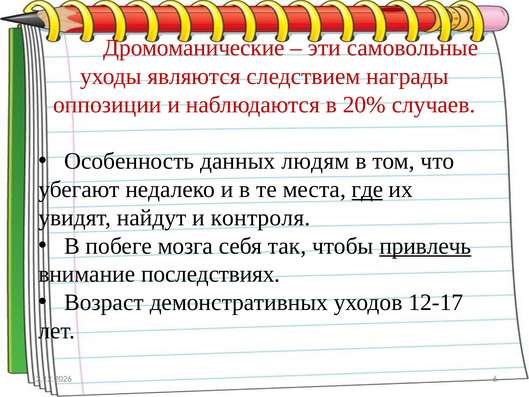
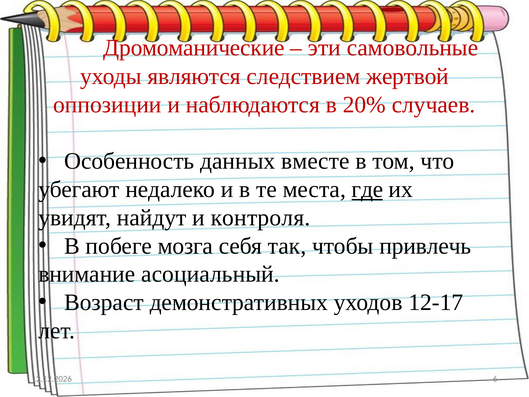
награды: награды -> жертвой (408, 76)
людям: людям -> вместе (315, 161)
привлечь underline: present -> none (425, 246)
последствиях: последствиях -> асоциальный (211, 274)
